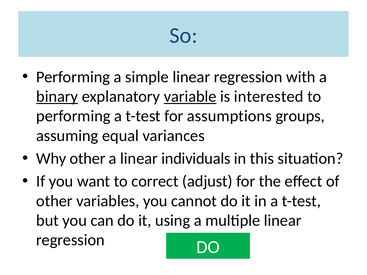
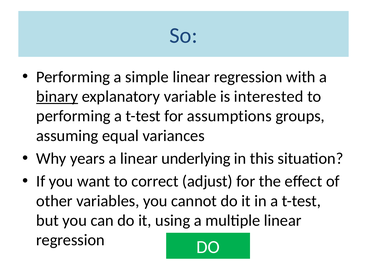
variable underline: present -> none (190, 97)
Why other: other -> years (88, 159)
individuals: individuals -> underlying (196, 159)
